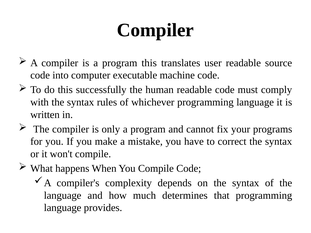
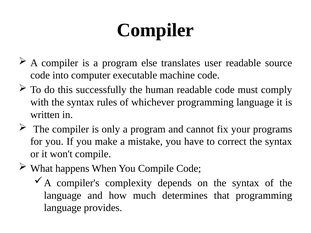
program this: this -> else (149, 63)
